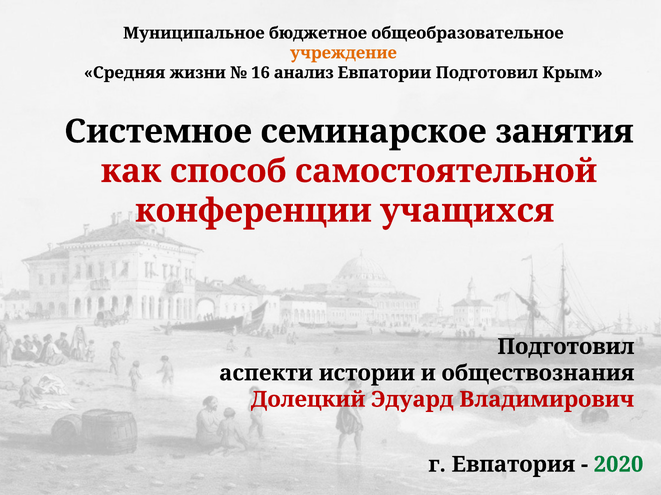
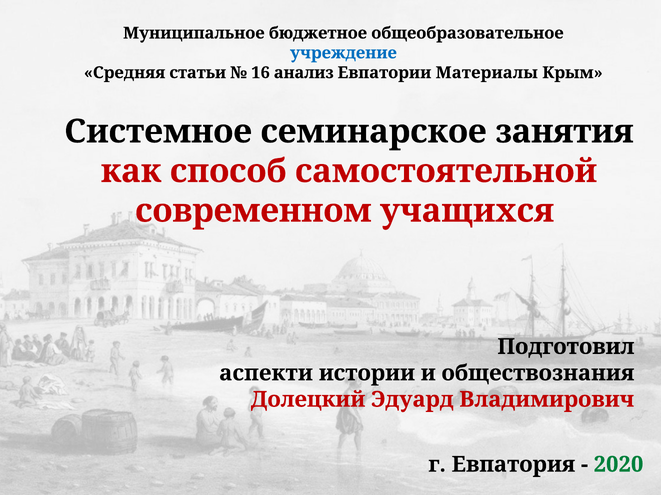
учреждение colour: orange -> blue (343, 53)
жизни: жизни -> статьи (198, 73)
Евпатории Подготовил: Подготовил -> Материалы (487, 73)
конференции: конференции -> современном (253, 211)
